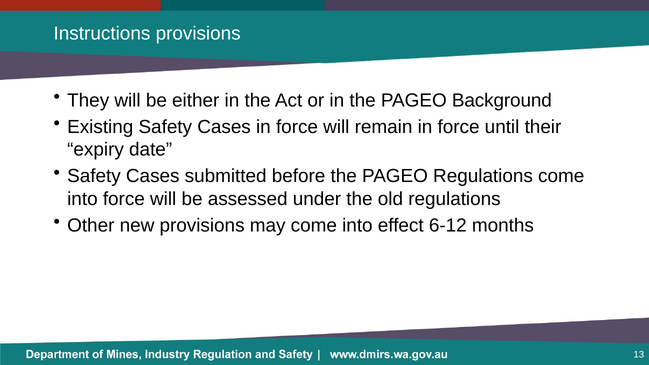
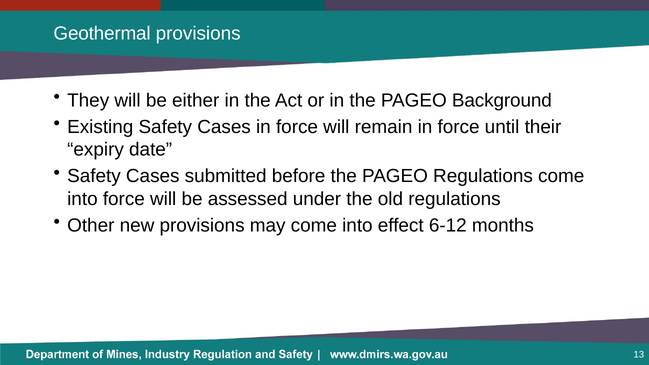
Instructions: Instructions -> Geothermal (102, 33)
